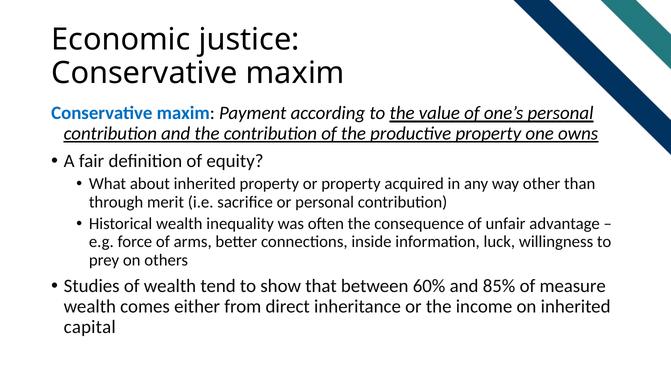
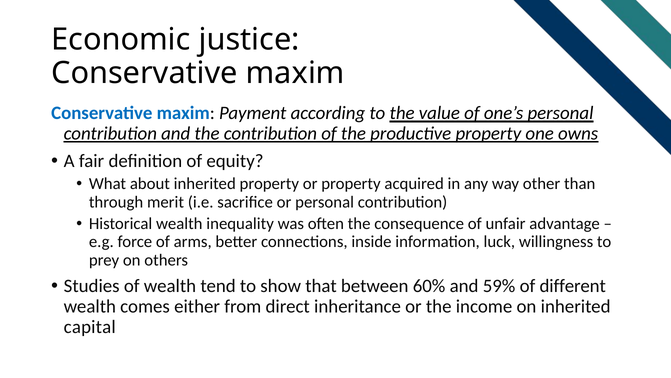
85%: 85% -> 59% (499, 286)
measure: measure -> different (573, 286)
